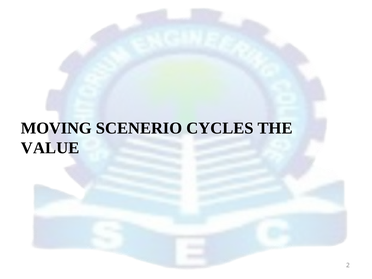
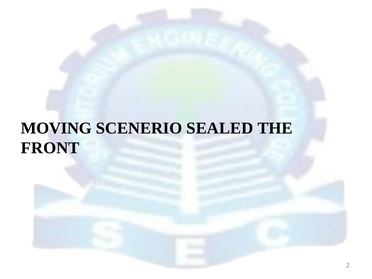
CYCLES: CYCLES -> SEALED (220, 128)
VALUE: VALUE -> FRONT (50, 148)
